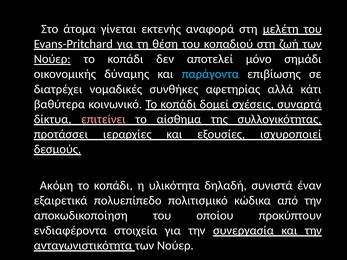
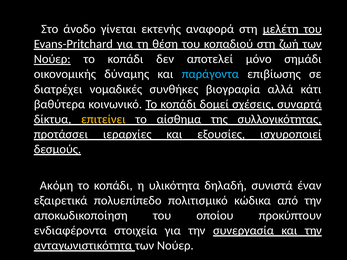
άτομα: άτομα -> άνοδο (80, 29)
αφετηρίας: αφετηρίας -> βιογραφία (233, 89)
επιτείνει colour: pink -> yellow (103, 119)
